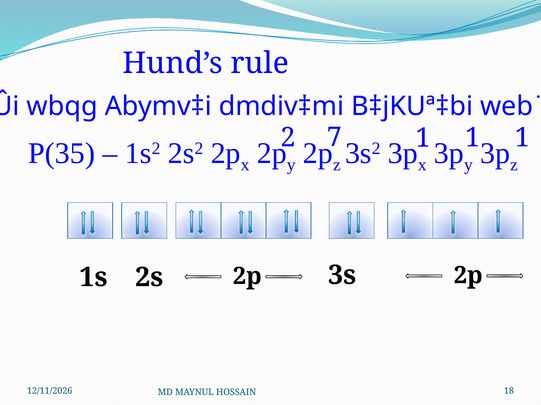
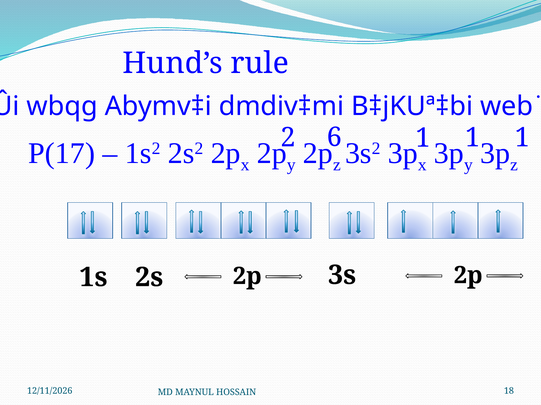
7: 7 -> 6 (334, 138)
P(35: P(35 -> P(17 (62, 154)
